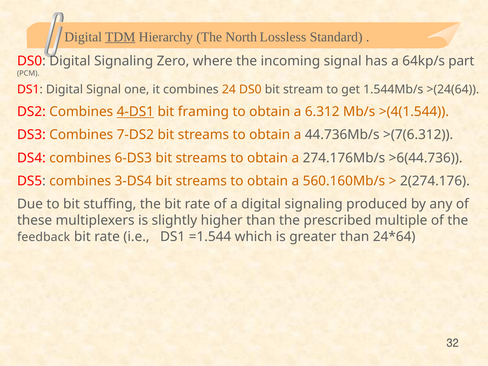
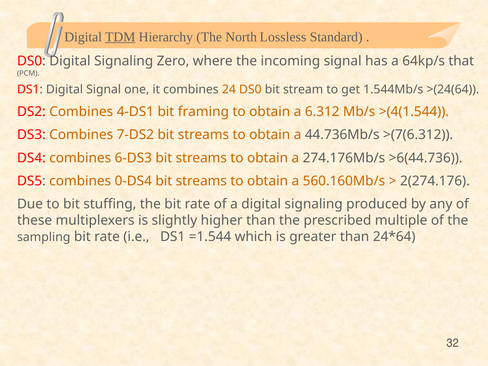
part: part -> that (461, 61)
4-DS1 underline: present -> none (135, 112)
3-DS4: 3-DS4 -> 0-DS4 (133, 181)
feedback: feedback -> sampling (44, 237)
